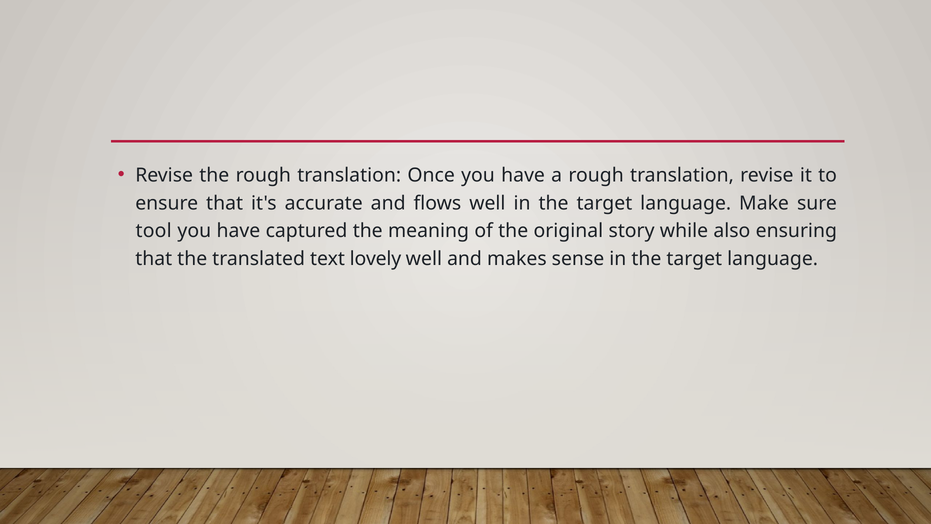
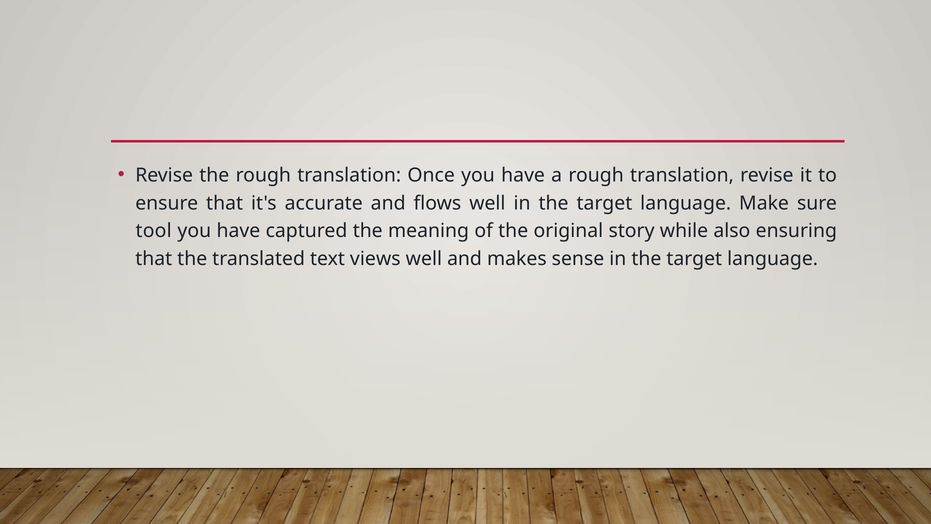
lovely: lovely -> views (375, 259)
